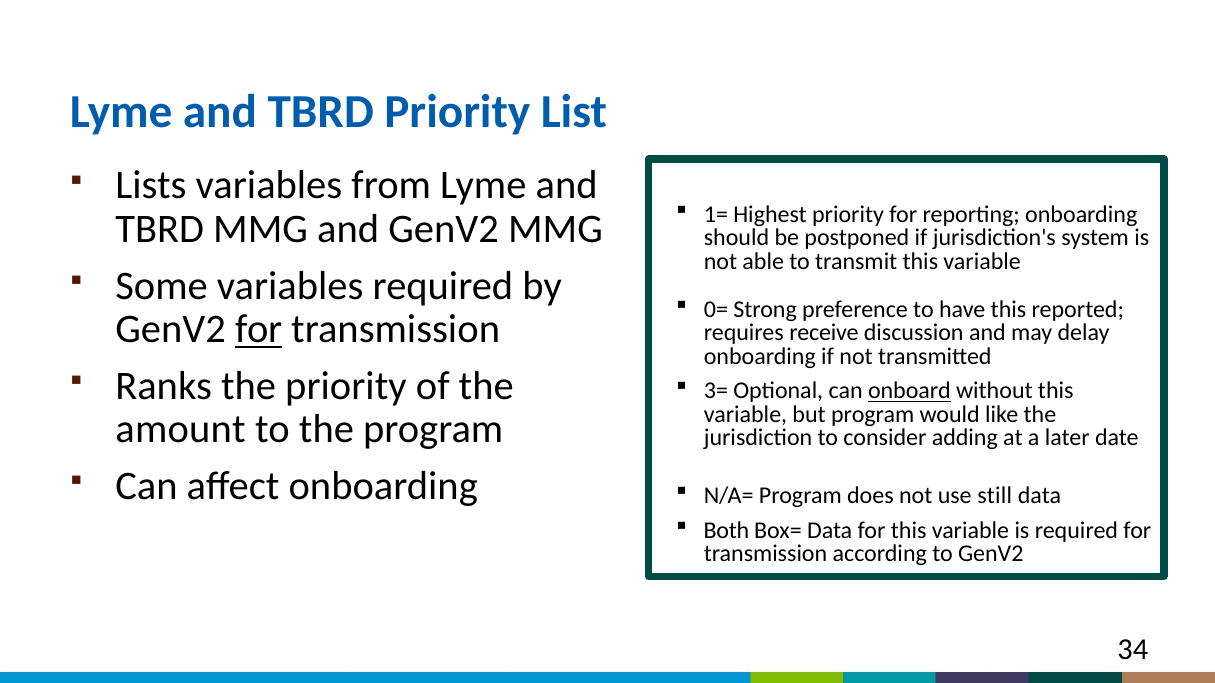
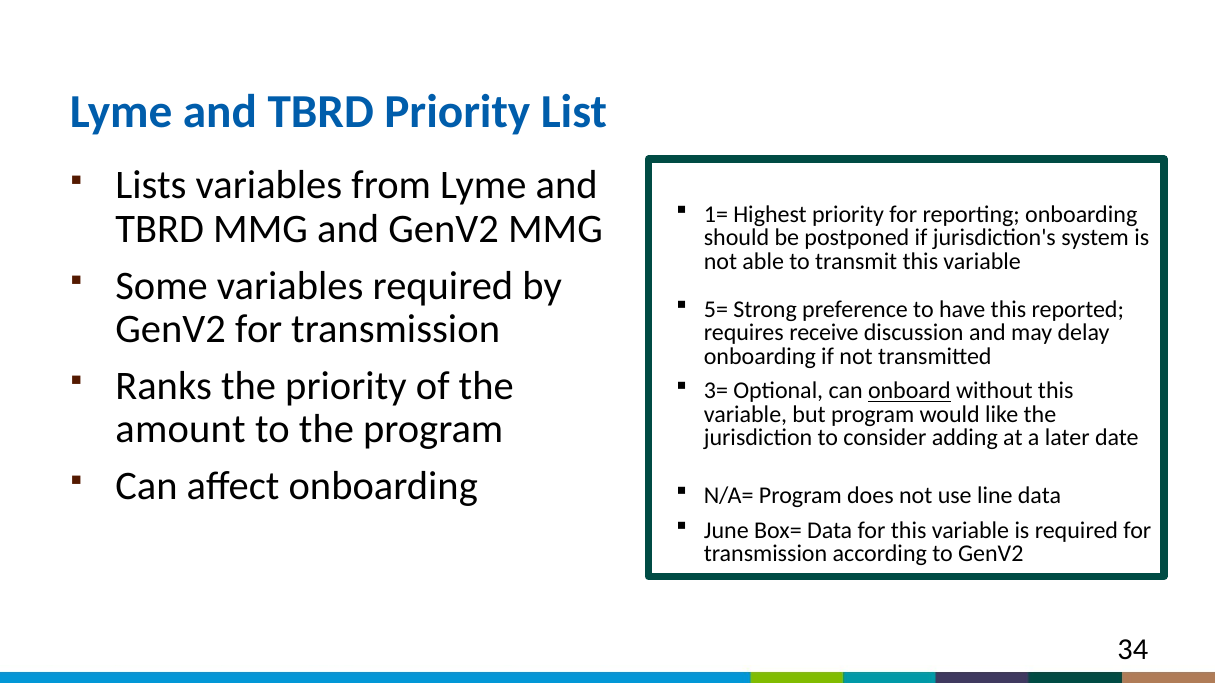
0=: 0= -> 5= (716, 310)
for underline: present -> none (259, 330)
still: still -> line (995, 496)
Both: Both -> June (726, 531)
